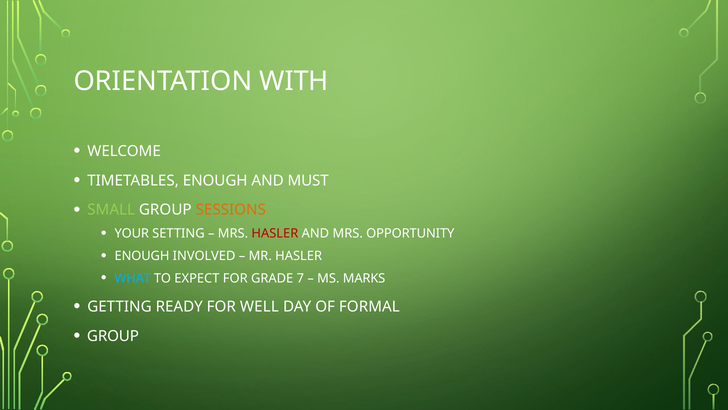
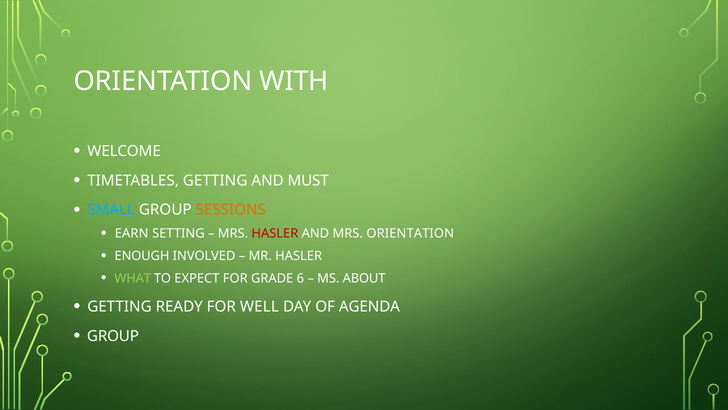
TIMETABLES ENOUGH: ENOUGH -> GETTING (215, 180)
SMALL colour: light green -> light blue (111, 210)
YOUR: YOUR -> EARN (132, 233)
MRS OPPORTUNITY: OPPORTUNITY -> ORIENTATION (410, 233)
WHAT colour: light blue -> light green (133, 278)
7: 7 -> 6 (300, 278)
MARKS: MARKS -> ABOUT (364, 278)
FORMAL: FORMAL -> AGENDA (369, 306)
